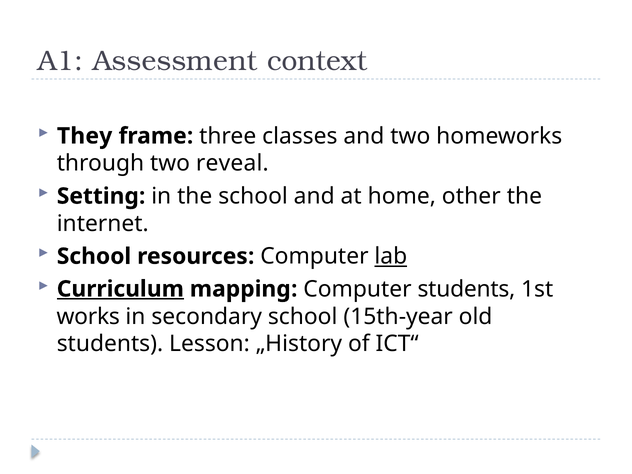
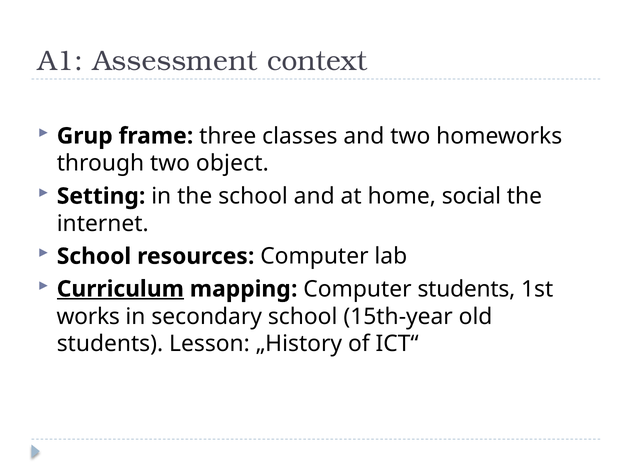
They: They -> Grup (85, 136)
reveal: reveal -> object (232, 163)
other: other -> social (471, 196)
lab underline: present -> none (391, 256)
